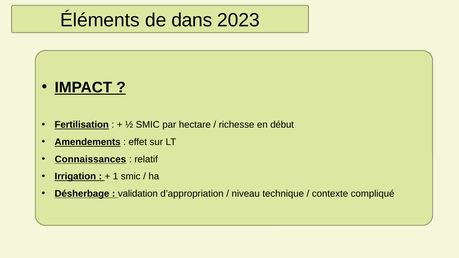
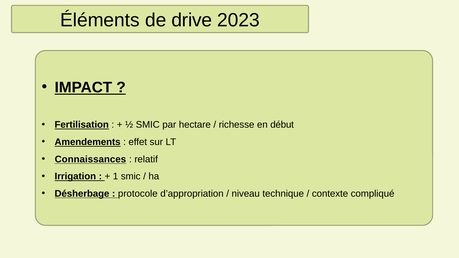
dans: dans -> drive (192, 20)
validation: validation -> protocole (138, 194)
